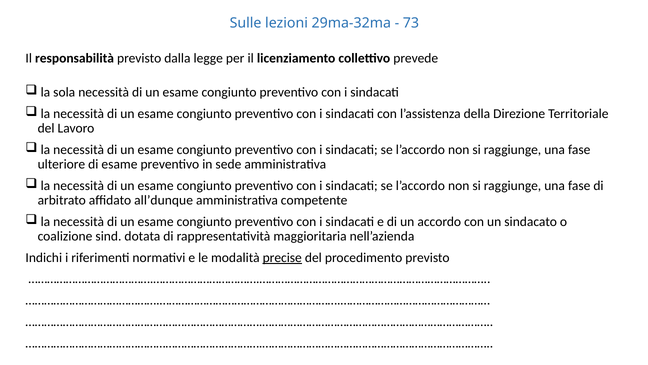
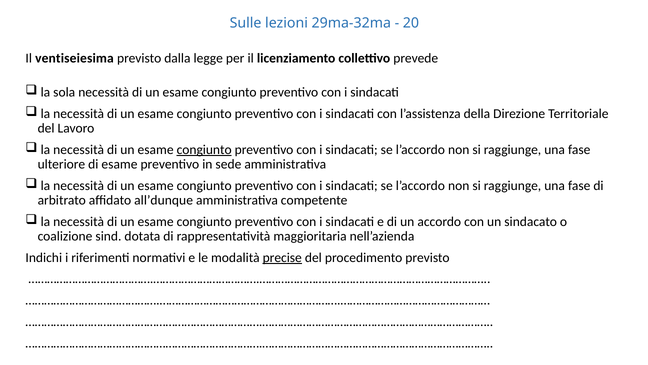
73: 73 -> 20 (411, 23)
responsabilità: responsabilità -> ventiseiesima (74, 58)
congiunto underline: none -> present (204, 150)
